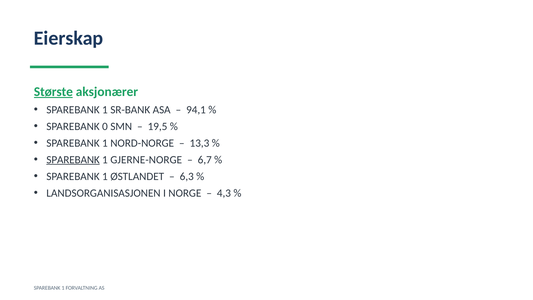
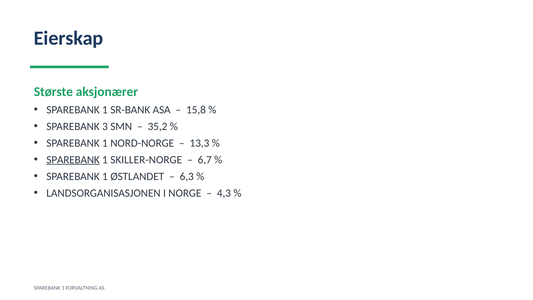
Største underline: present -> none (53, 92)
94,1: 94,1 -> 15,8 (196, 110)
0: 0 -> 3 (105, 126)
19,5: 19,5 -> 35,2 (158, 126)
GJERNE-NORGE: GJERNE-NORGE -> SKILLER-NORGE (146, 160)
